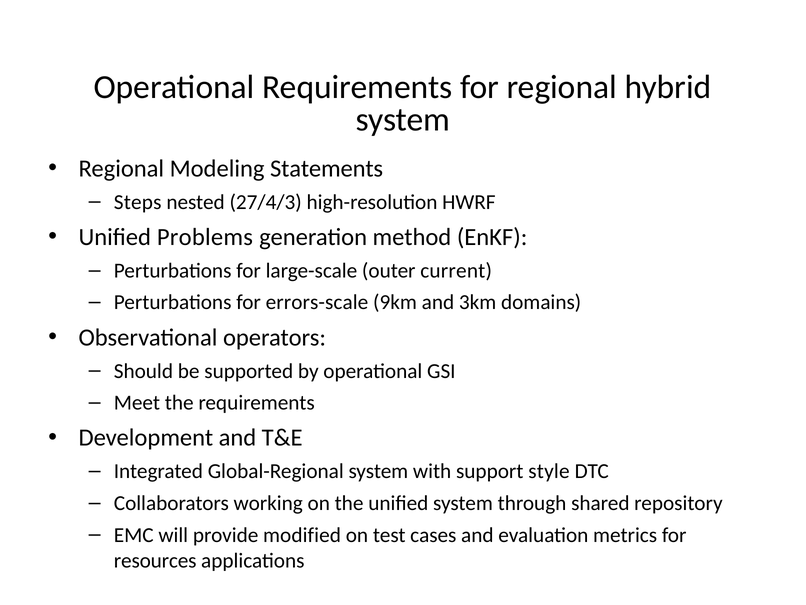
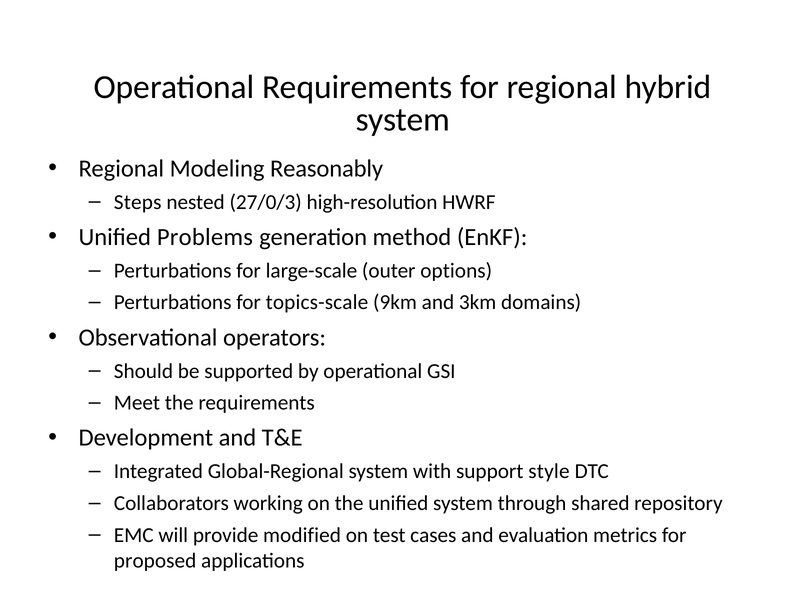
Statements: Statements -> Reasonably (327, 168)
27/4/3: 27/4/3 -> 27/0/3 (266, 202)
current: current -> options (456, 270)
errors-scale: errors-scale -> topics-scale (317, 302)
resources: resources -> proposed (155, 560)
